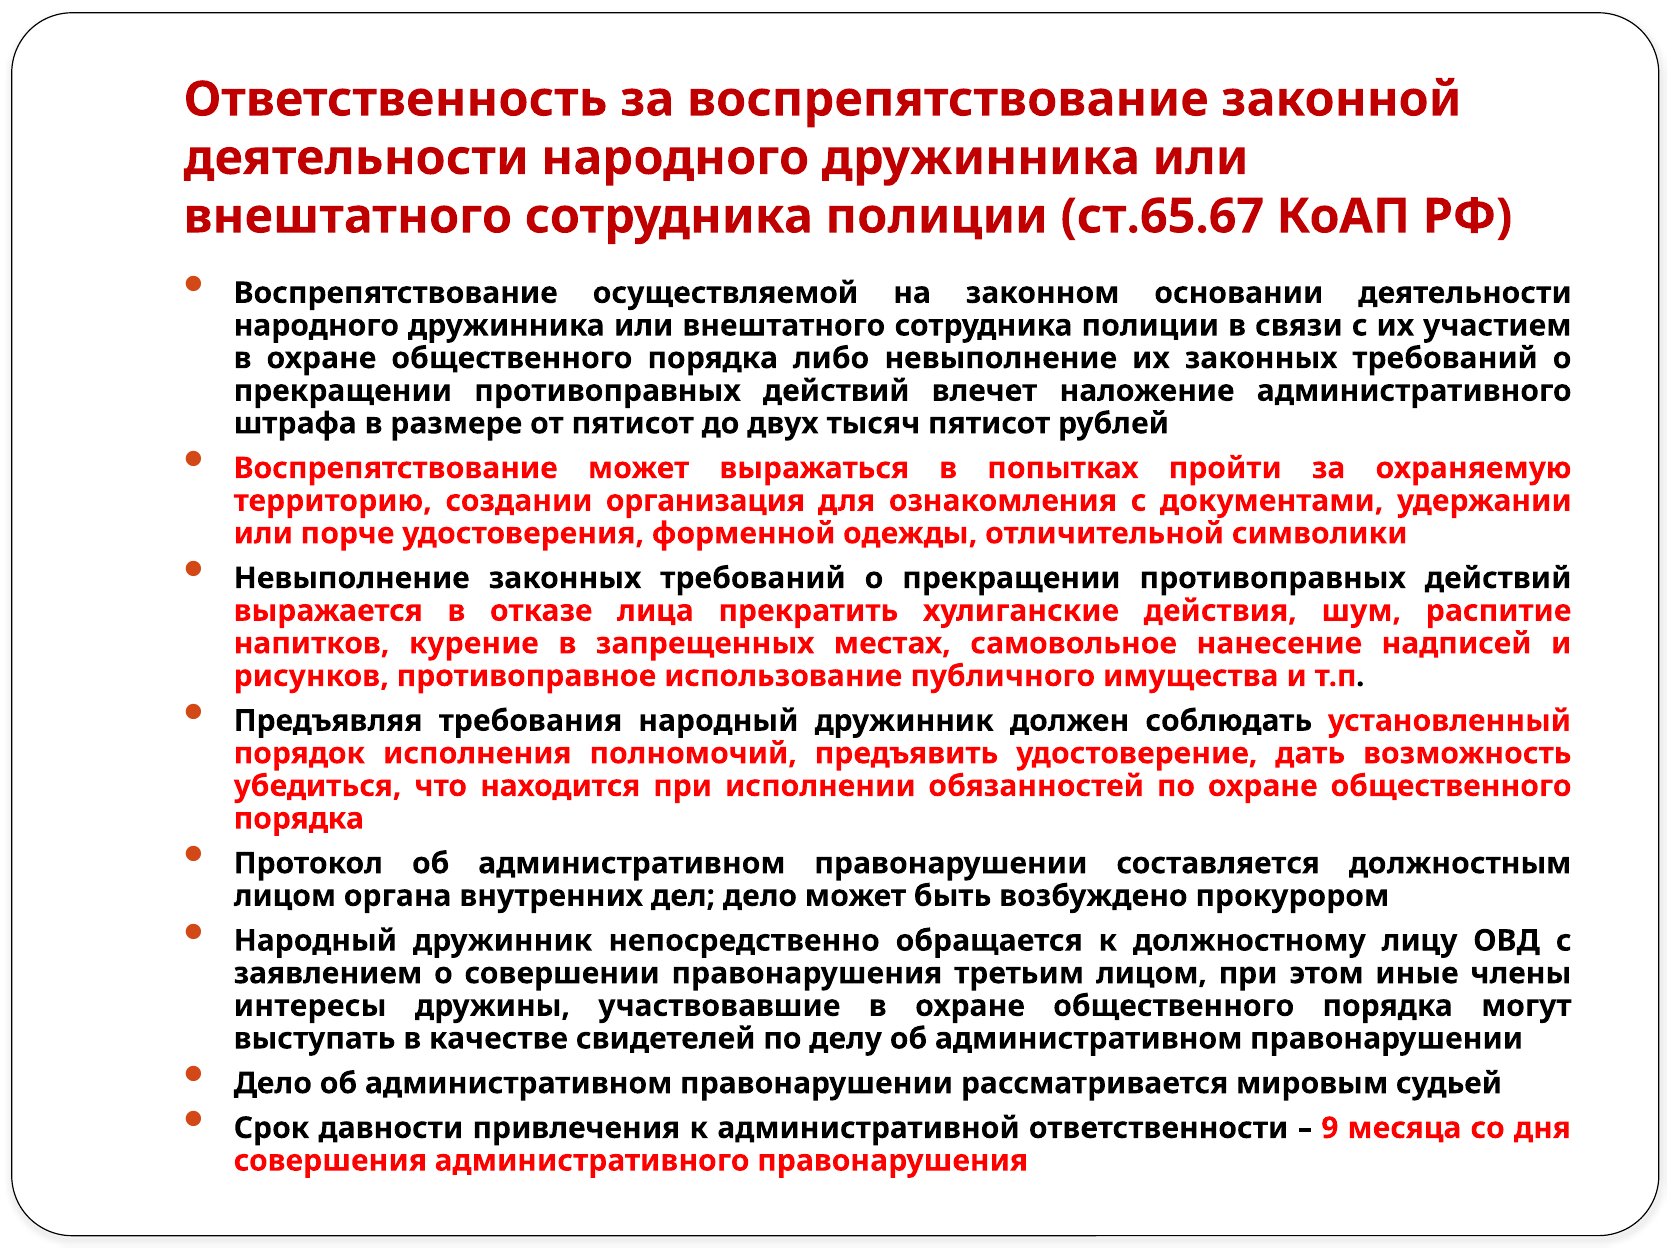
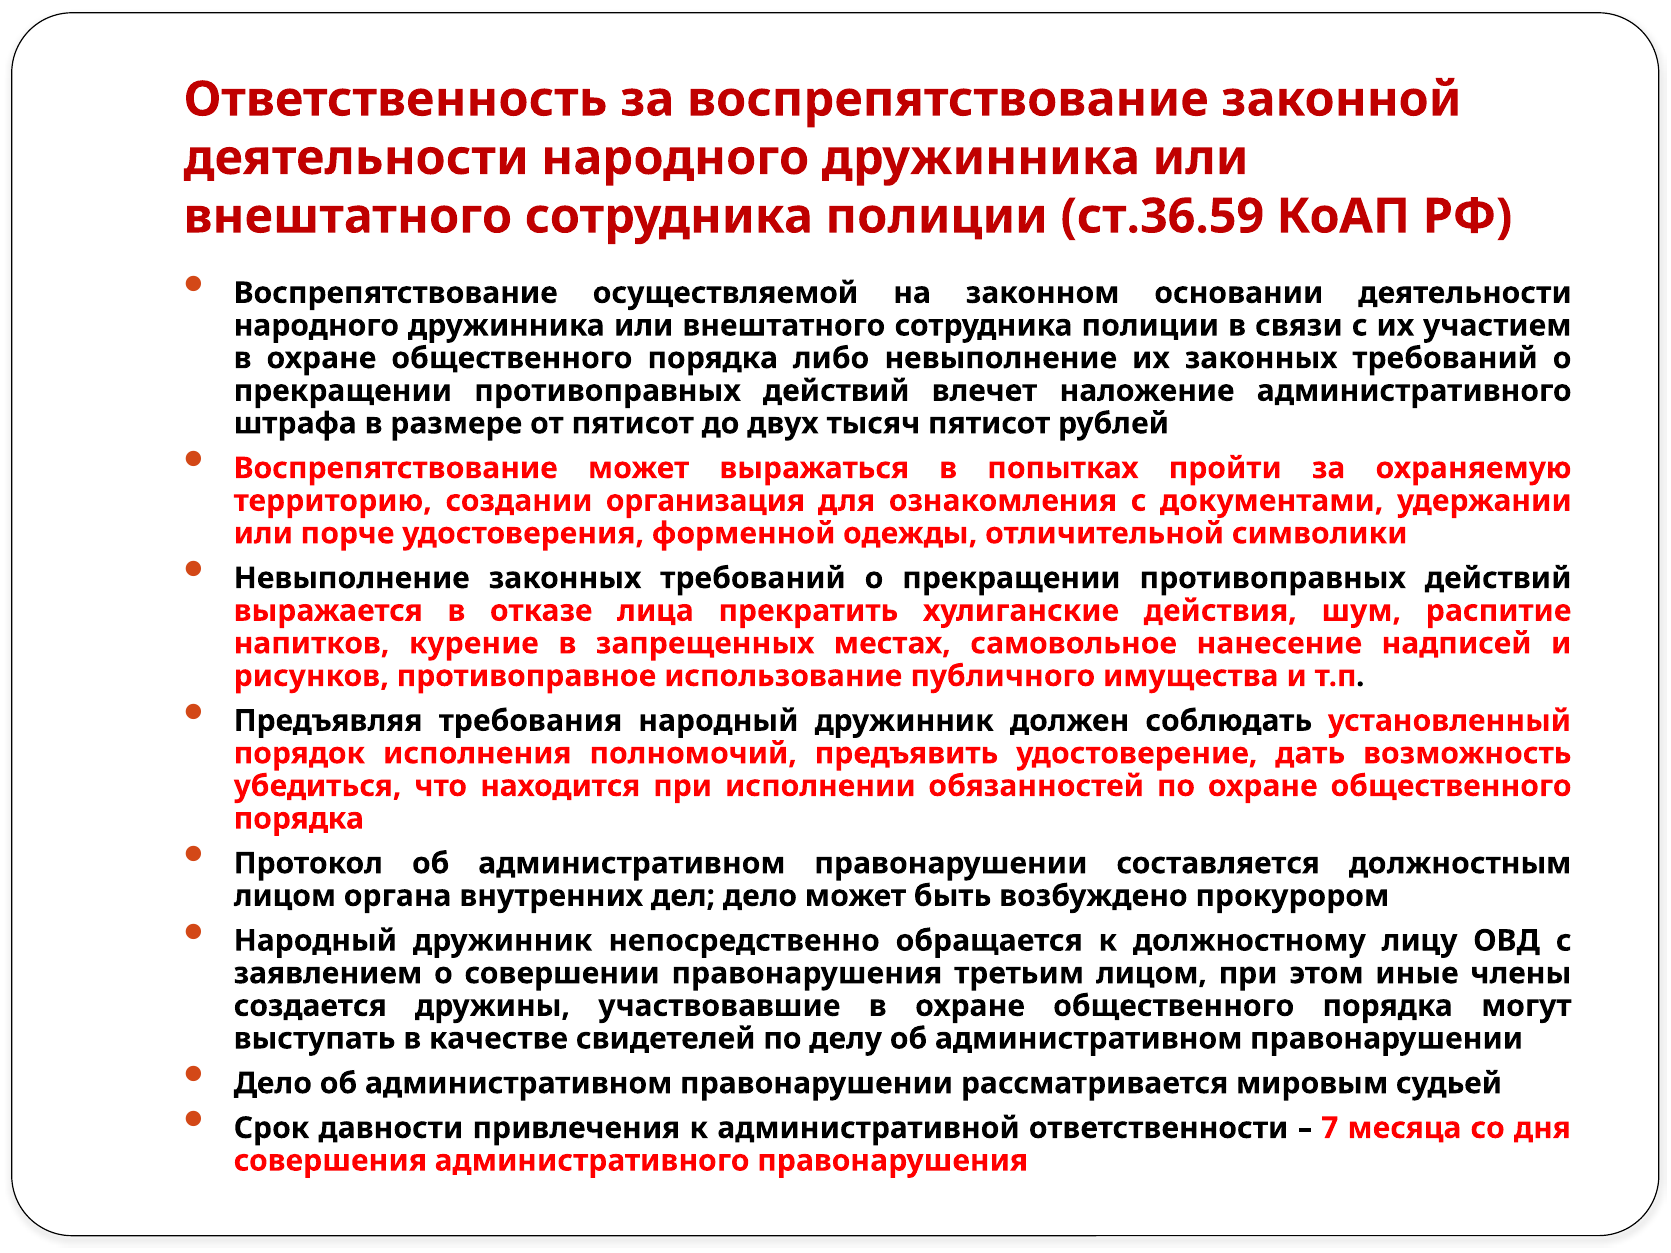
ст.65.67: ст.65.67 -> ст.36.59 (1162, 216)
интересы: интересы -> создается (310, 1006)
9: 9 -> 7 (1330, 1128)
